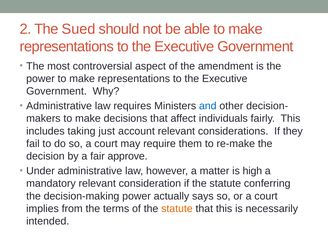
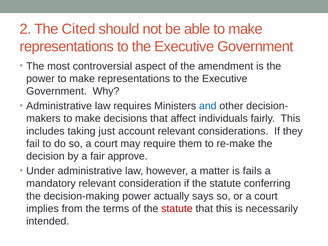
Sued: Sued -> Cited (79, 29)
high: high -> fails (252, 171)
statute colour: orange -> red (177, 209)
